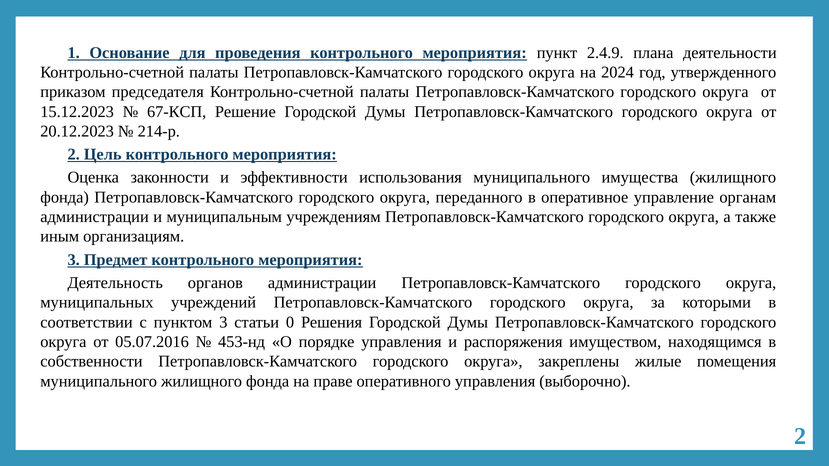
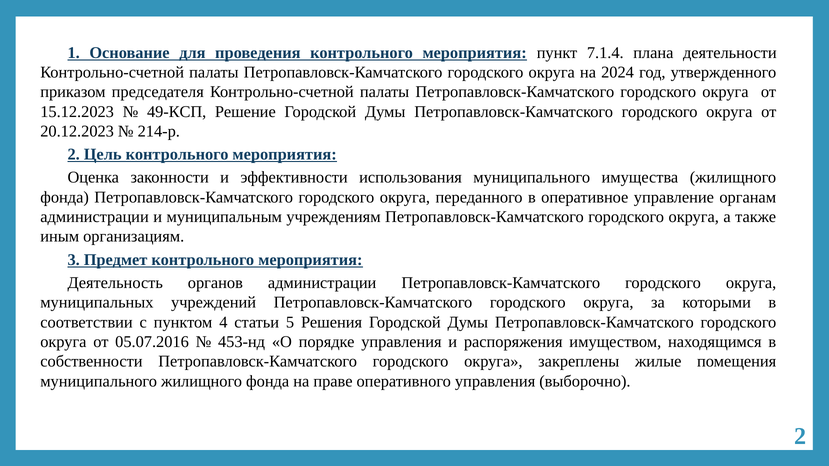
2.4.9: 2.4.9 -> 7.1.4 (605, 53)
67-КСП: 67-КСП -> 49-КСП (177, 112)
пунктом 3: 3 -> 4 (223, 322)
0: 0 -> 5 (290, 322)
